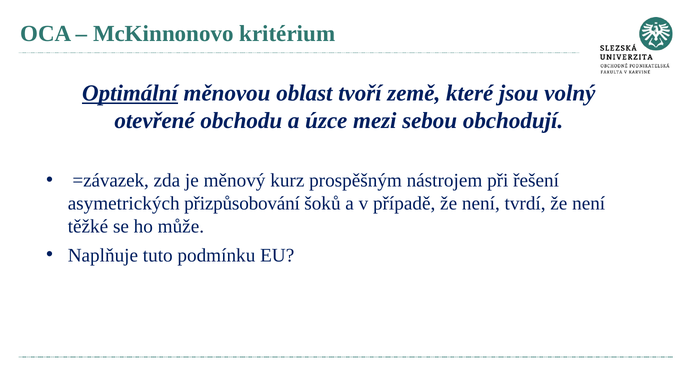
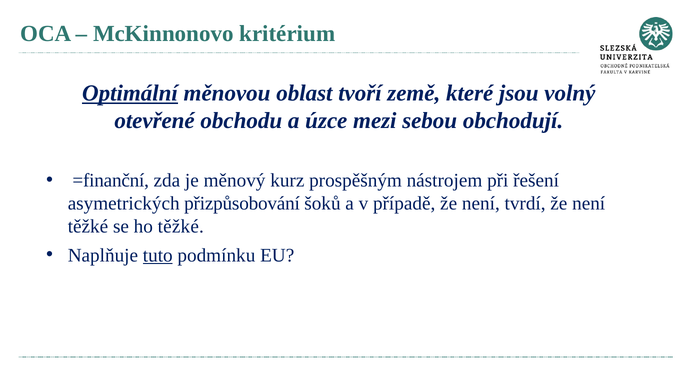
=závazek: =závazek -> =finanční (111, 180)
ho může: může -> těžké (181, 227)
tuto underline: none -> present (158, 255)
